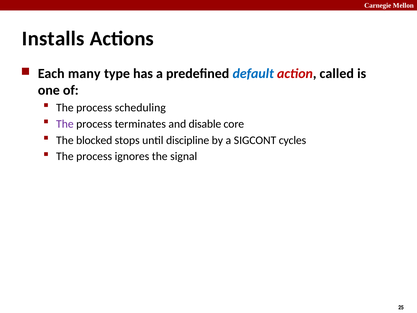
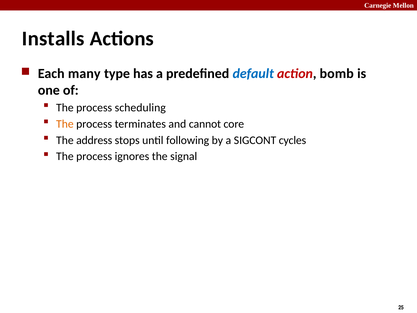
called: called -> bomb (337, 74)
The colour: purple -> orange (65, 124)
disable: disable -> cannot (205, 124)
blocked: blocked -> address (94, 140)
discipline: discipline -> following (188, 140)
